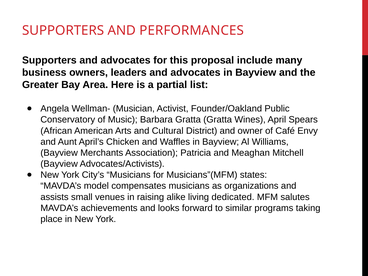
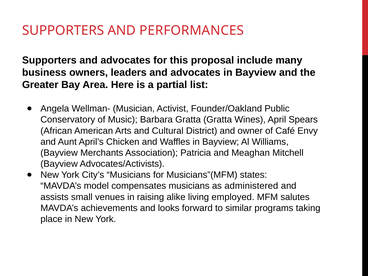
organizations: organizations -> administered (251, 186)
dedicated: dedicated -> employed (233, 197)
